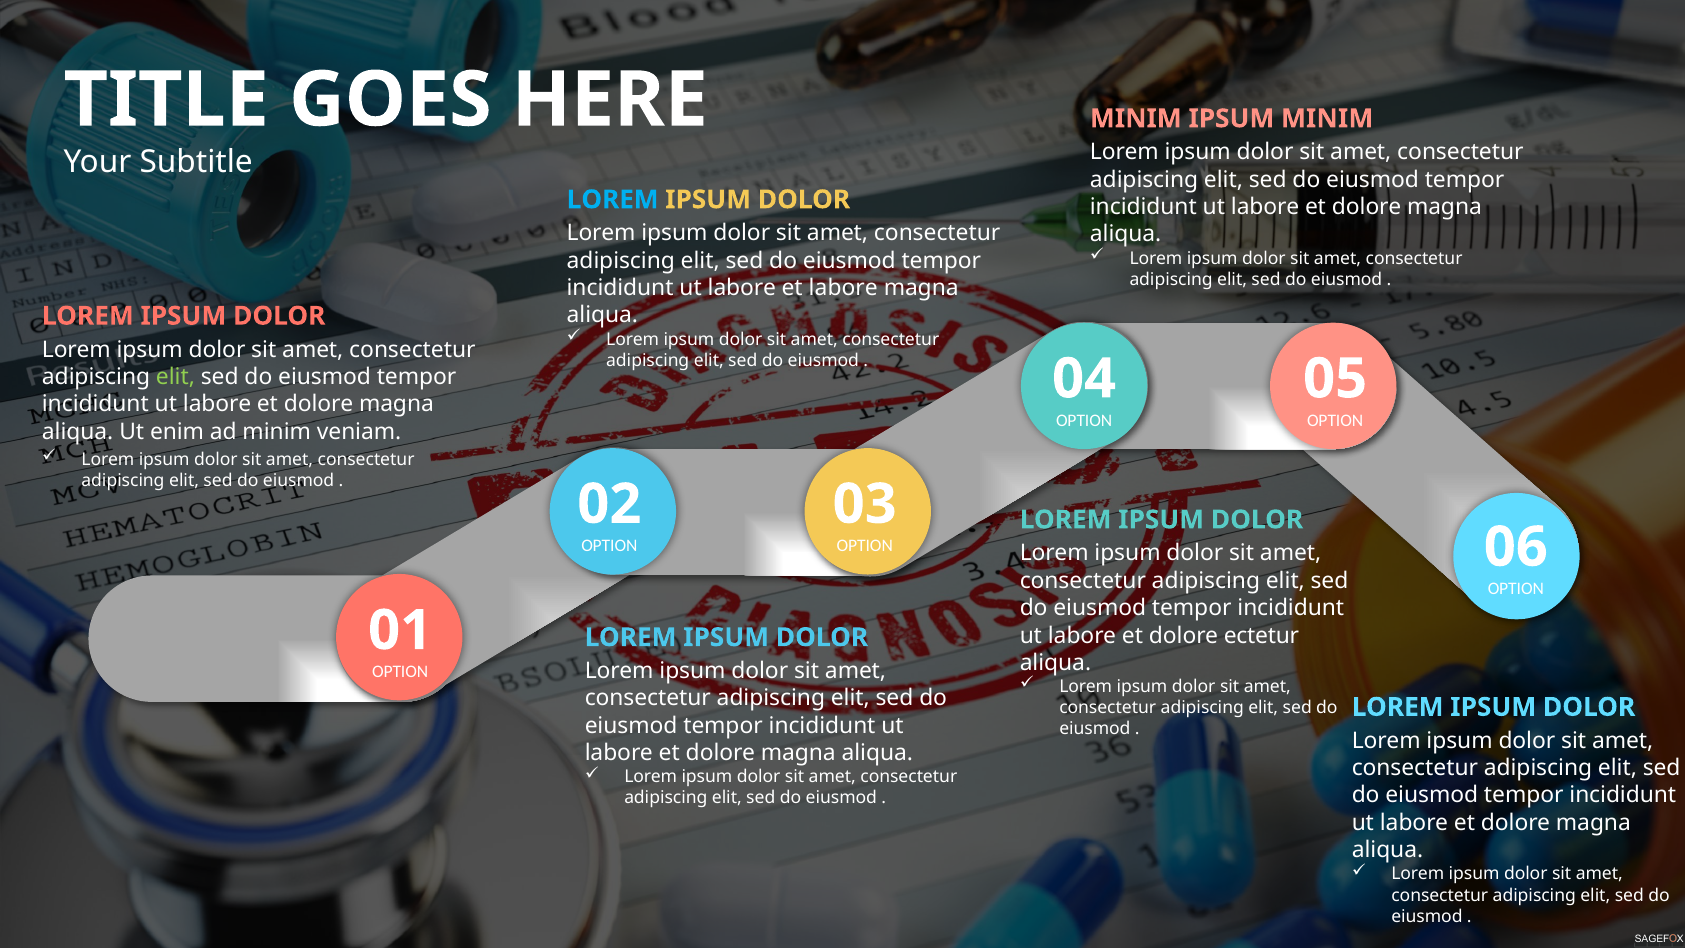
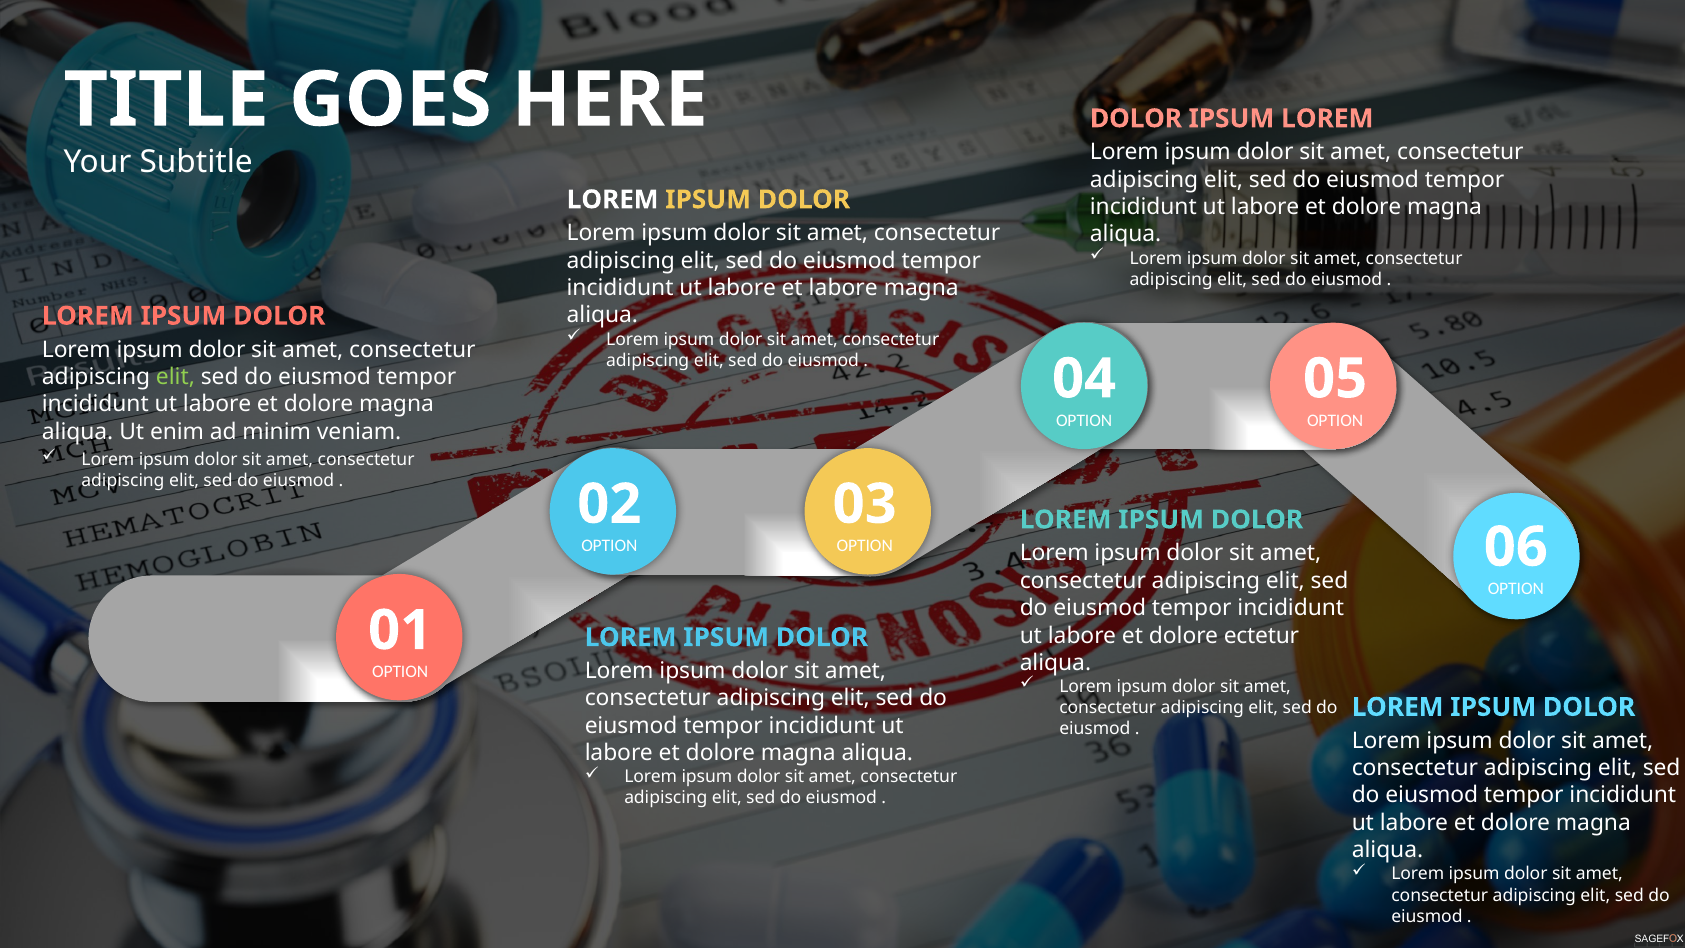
MINIM: MINIM -> DOLOR (1136, 119)
IPSUM MINIM: MINIM -> LOREM (1327, 119)
LOREM colour: light blue -> white (613, 200)
